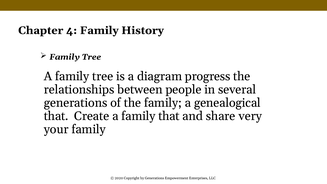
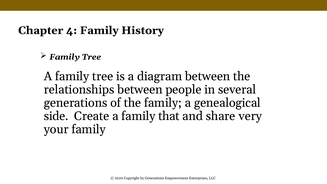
diagram progress: progress -> between (208, 76)
that: that -> side (56, 116)
